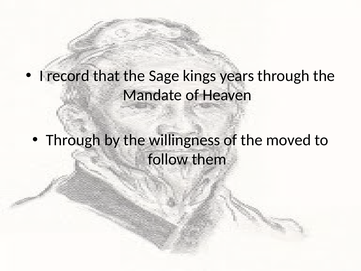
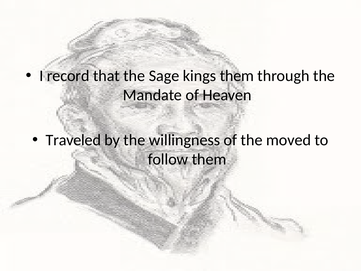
kings years: years -> them (237, 76)
Through: Through -> Traveled (73, 140)
